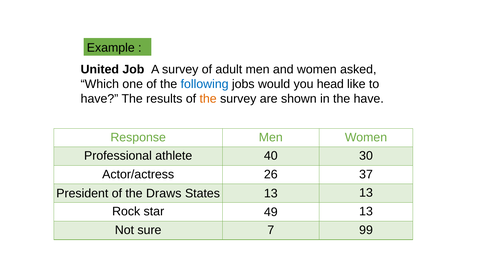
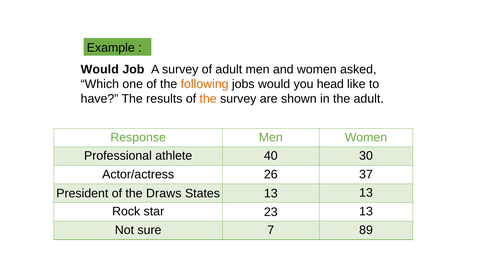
United: United -> Would (100, 69)
following colour: blue -> orange (205, 84)
the have: have -> adult (369, 99)
49: 49 -> 23 (271, 212)
99: 99 -> 89 (366, 230)
